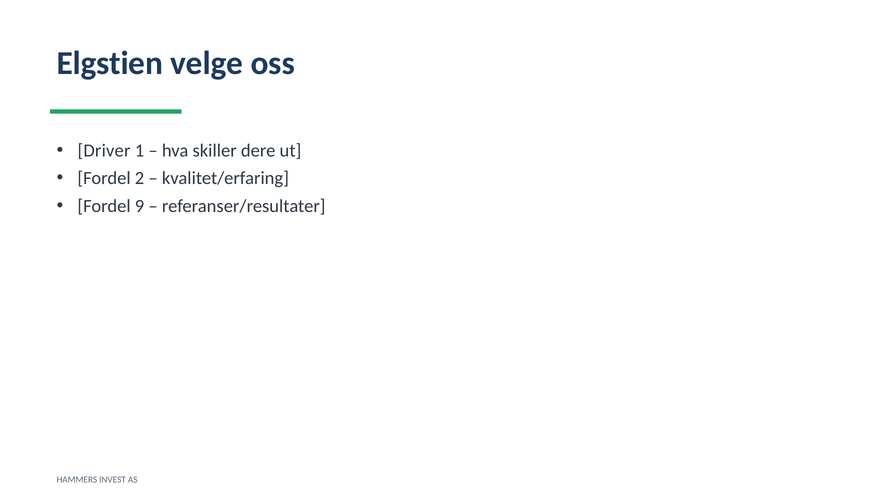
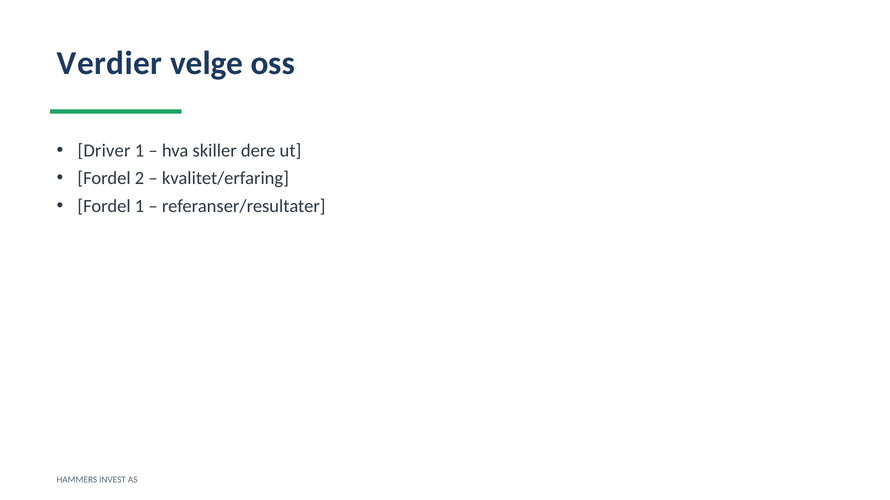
Elgstien: Elgstien -> Verdier (109, 64)
Fordel 9: 9 -> 1 (140, 206)
